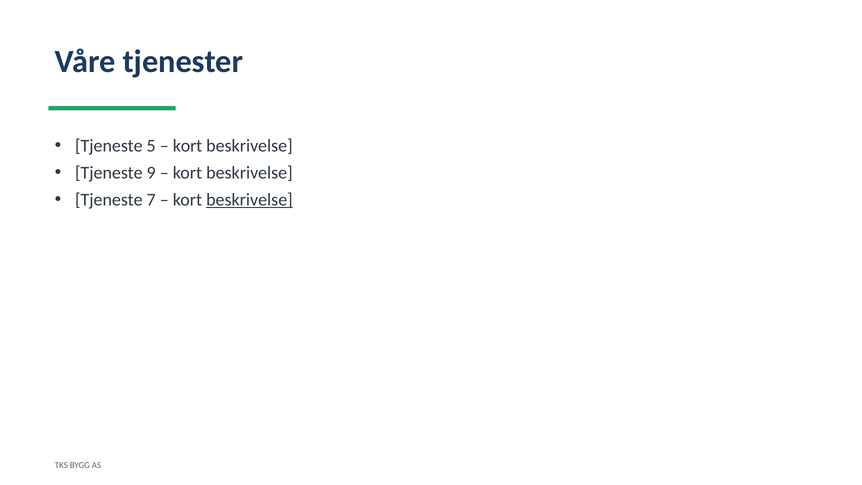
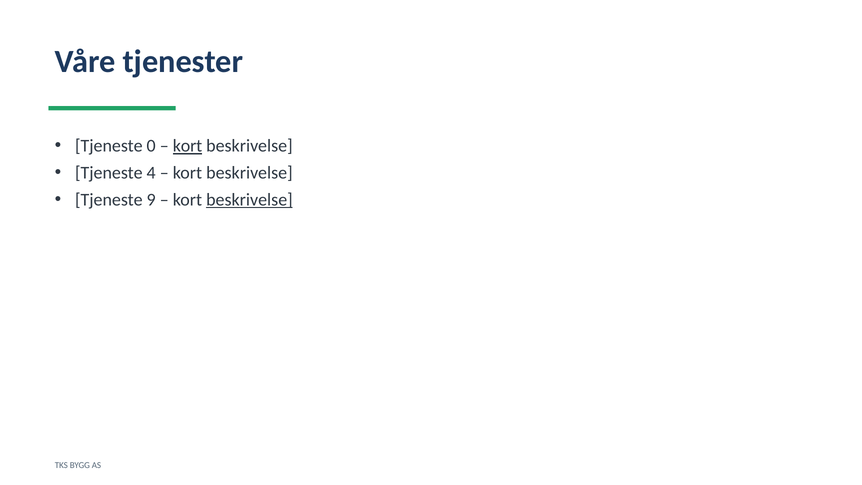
5: 5 -> 0 (151, 146)
kort underline: none -> present (188, 146)
9: 9 -> 4 (151, 173)
7: 7 -> 9 (151, 200)
